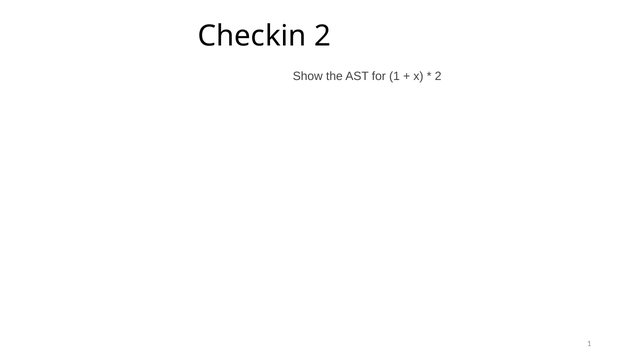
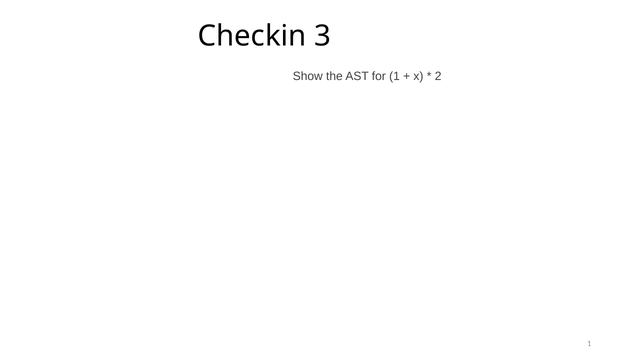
Checkin 2: 2 -> 3 (323, 36)
